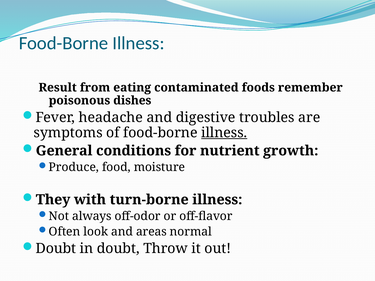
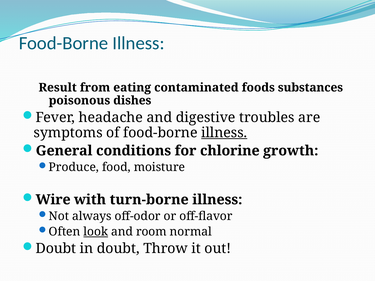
remember: remember -> substances (310, 88)
nutrient: nutrient -> chlorine (230, 151)
They: They -> Wire (53, 200)
look underline: none -> present (96, 232)
areas: areas -> room (151, 232)
